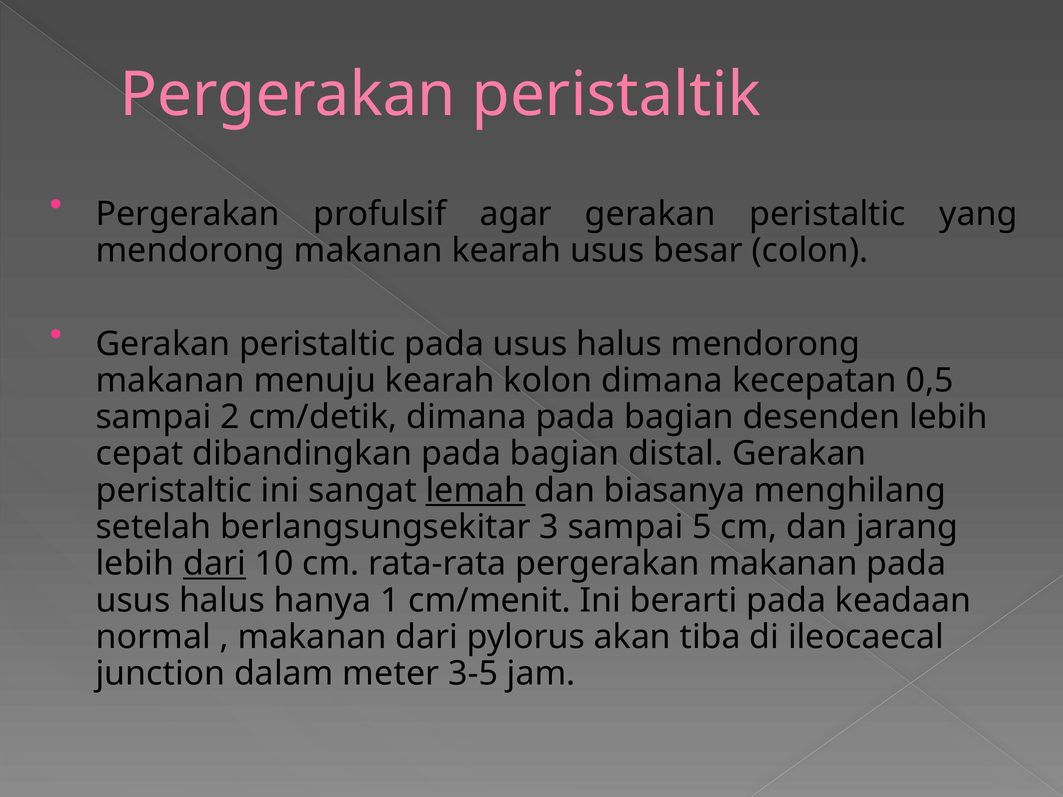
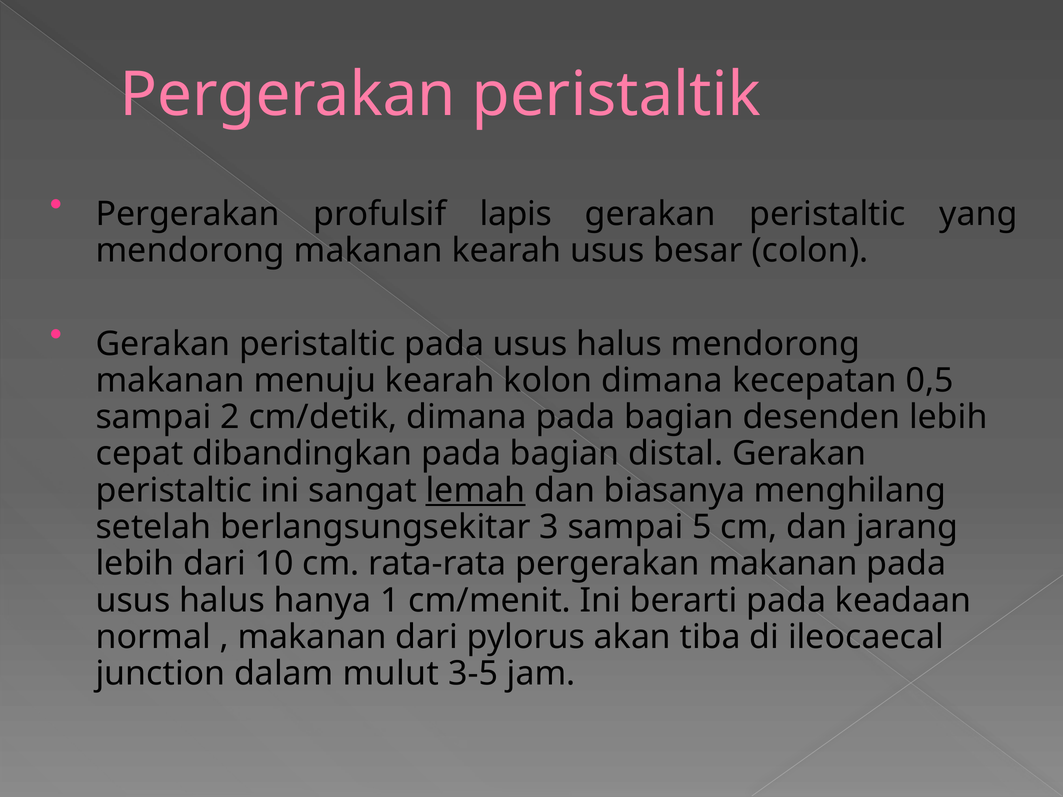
agar: agar -> lapis (516, 214)
dari underline: present -> none (215, 564)
meter: meter -> mulut (391, 674)
